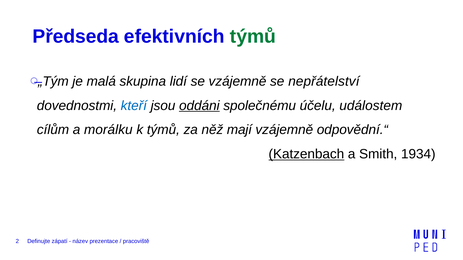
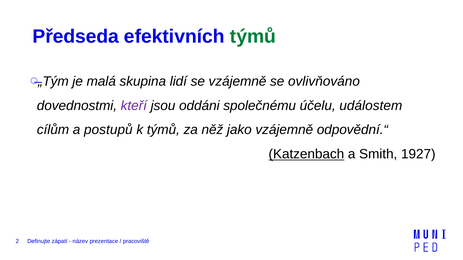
nepřátelství: nepřátelství -> ovlivňováno (324, 81)
kteří colour: blue -> purple (134, 106)
oddáni underline: present -> none (199, 106)
morálku: morálku -> postupů (108, 130)
mají: mají -> jako (239, 130)
1934: 1934 -> 1927 (418, 154)
